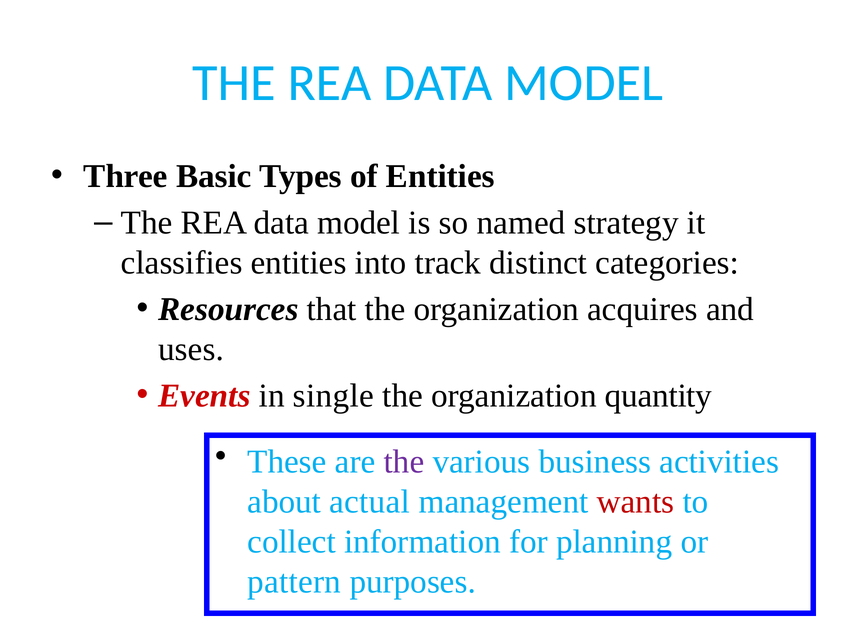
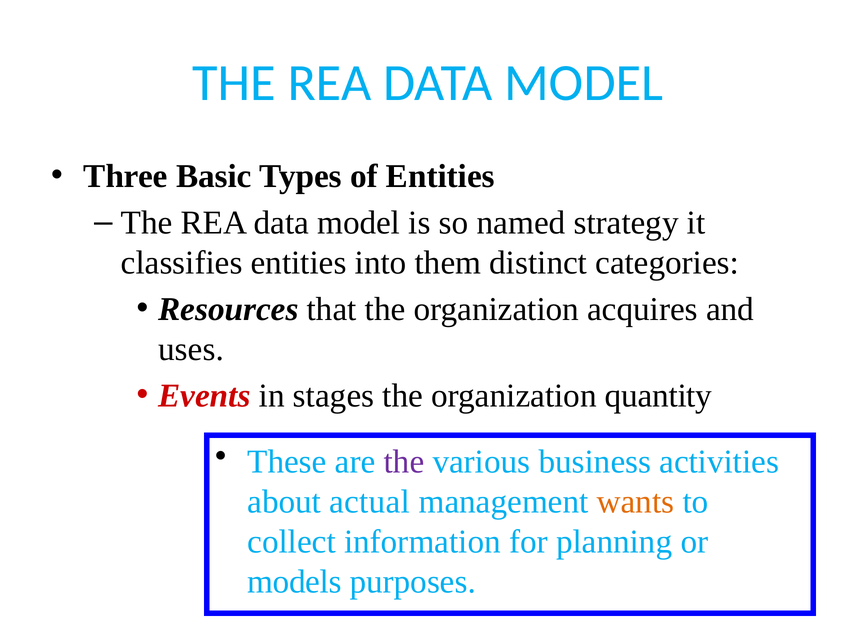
track: track -> them (448, 263)
single: single -> stages (334, 396)
wants colour: red -> orange (636, 502)
pattern: pattern -> models (295, 582)
